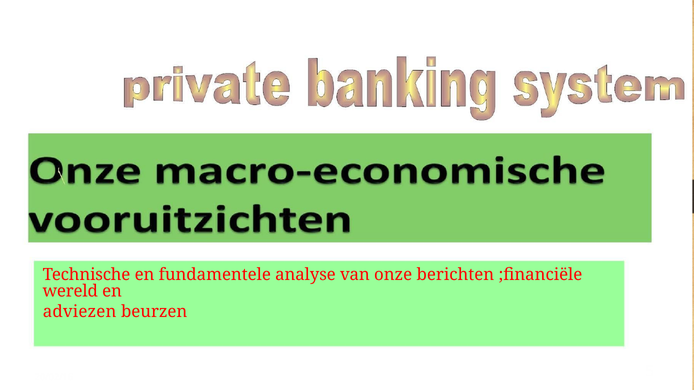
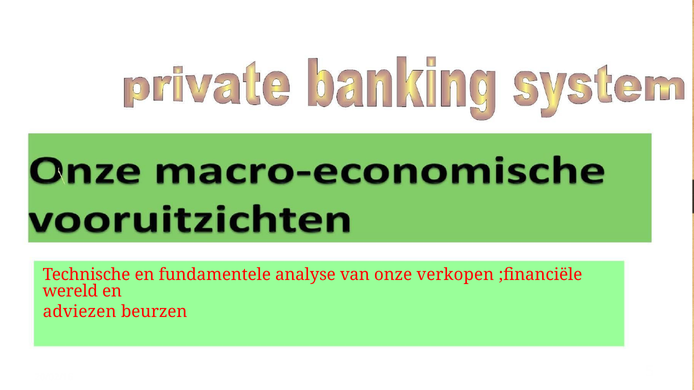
berichten: berichten -> verkopen (455, 275)
